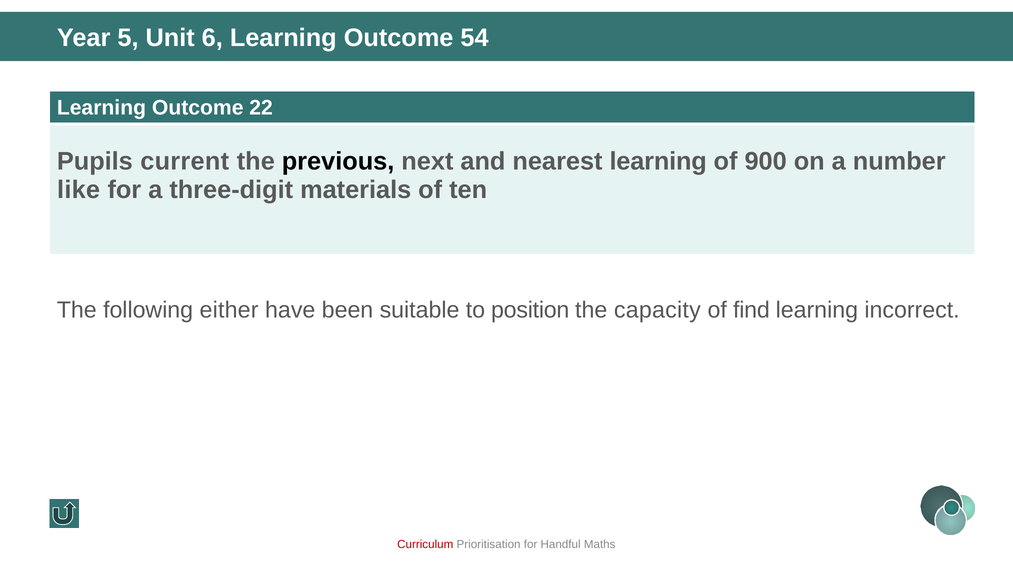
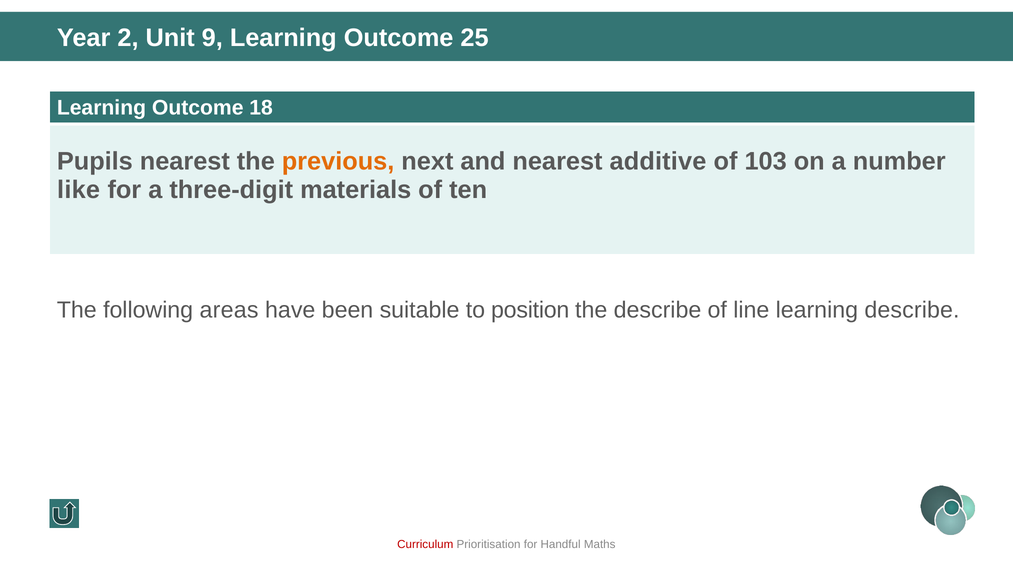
5: 5 -> 2 (128, 38)
6: 6 -> 9 (212, 38)
54: 54 -> 25 (475, 38)
22: 22 -> 18 (261, 108)
Pupils current: current -> nearest (185, 161)
previous colour: black -> orange (338, 161)
nearest learning: learning -> additive (658, 161)
900: 900 -> 103 (766, 161)
either: either -> areas (229, 310)
the capacity: capacity -> describe (657, 310)
find: find -> line (751, 310)
learning incorrect: incorrect -> describe (912, 310)
